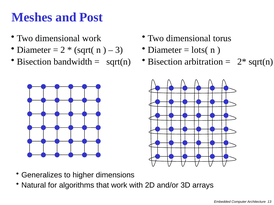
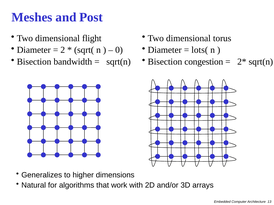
dimensional work: work -> flight (92, 38)
3: 3 -> 0 (119, 50)
arbitration: arbitration -> congestion (204, 62)
